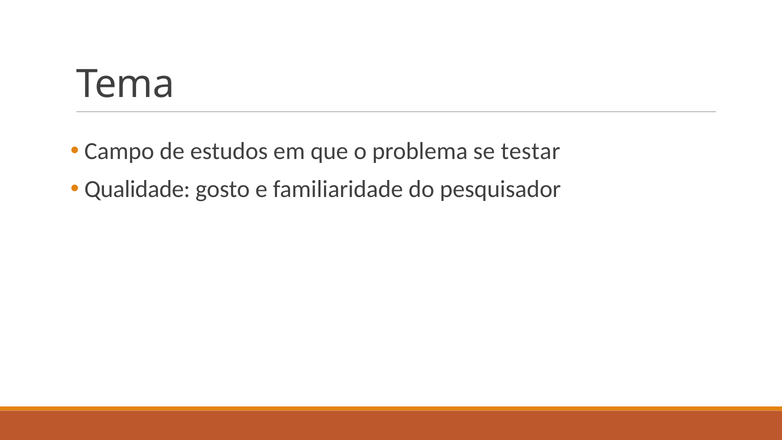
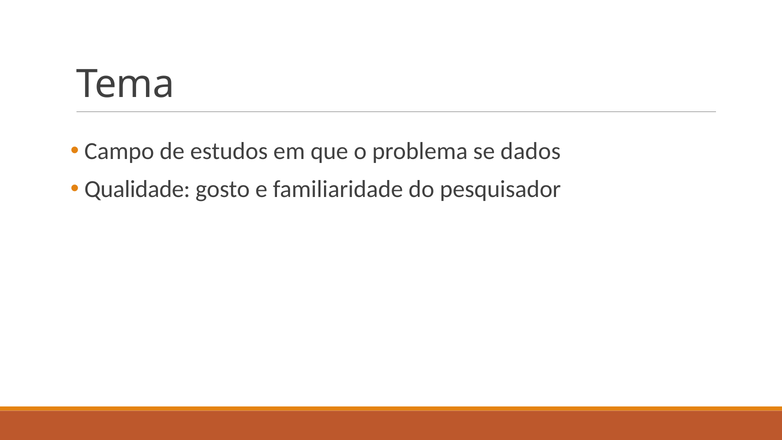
testar: testar -> dados (531, 151)
